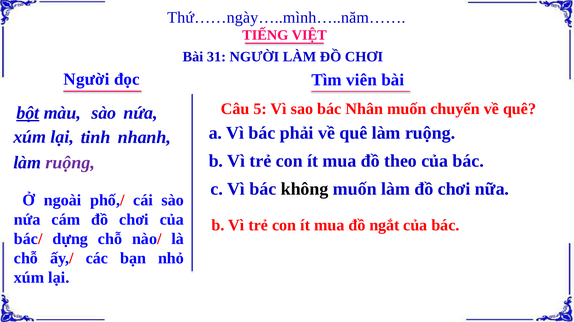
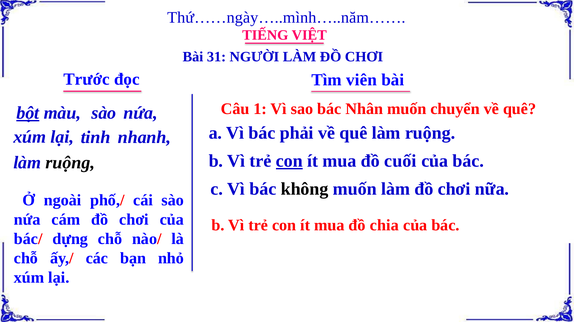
Người: Người -> Trước (87, 79)
5: 5 -> 1 (260, 109)
ruộng colour: purple -> black (70, 163)
con underline: none -> present (289, 161)
theo: theo -> cuối (400, 161)
ngắt: ngắt -> chia (384, 226)
